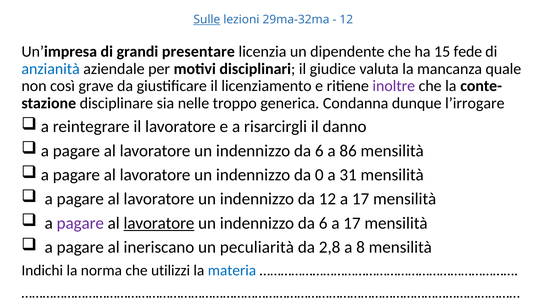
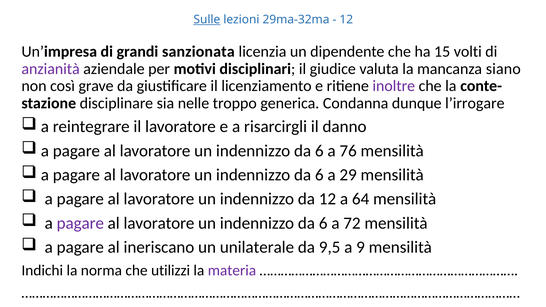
presentare: presentare -> sanzionata (198, 52)
fede: fede -> volti (468, 52)
anzianità colour: blue -> purple (51, 69)
quale: quale -> siano (503, 69)
86: 86 -> 76 (348, 151)
0: 0 -> 6 (319, 175)
31: 31 -> 29 (348, 175)
12 a 17: 17 -> 64 (361, 199)
lavoratore underline: present -> none (159, 223)
6 a 17: 17 -> 72 (352, 223)
peculiarità: peculiarità -> unilaterale (257, 247)
2,8: 2,8 -> 9,5 (330, 247)
8: 8 -> 9 (361, 247)
materia colour: blue -> purple (232, 271)
